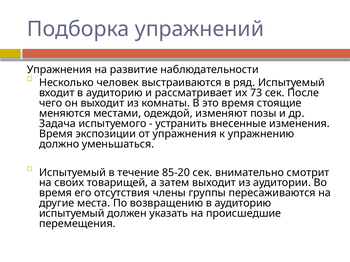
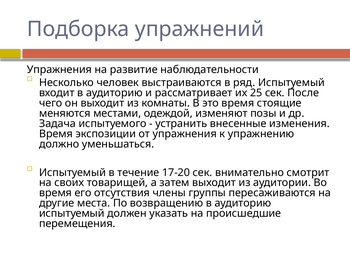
73: 73 -> 25 (256, 93)
85-20: 85-20 -> 17-20 (176, 173)
